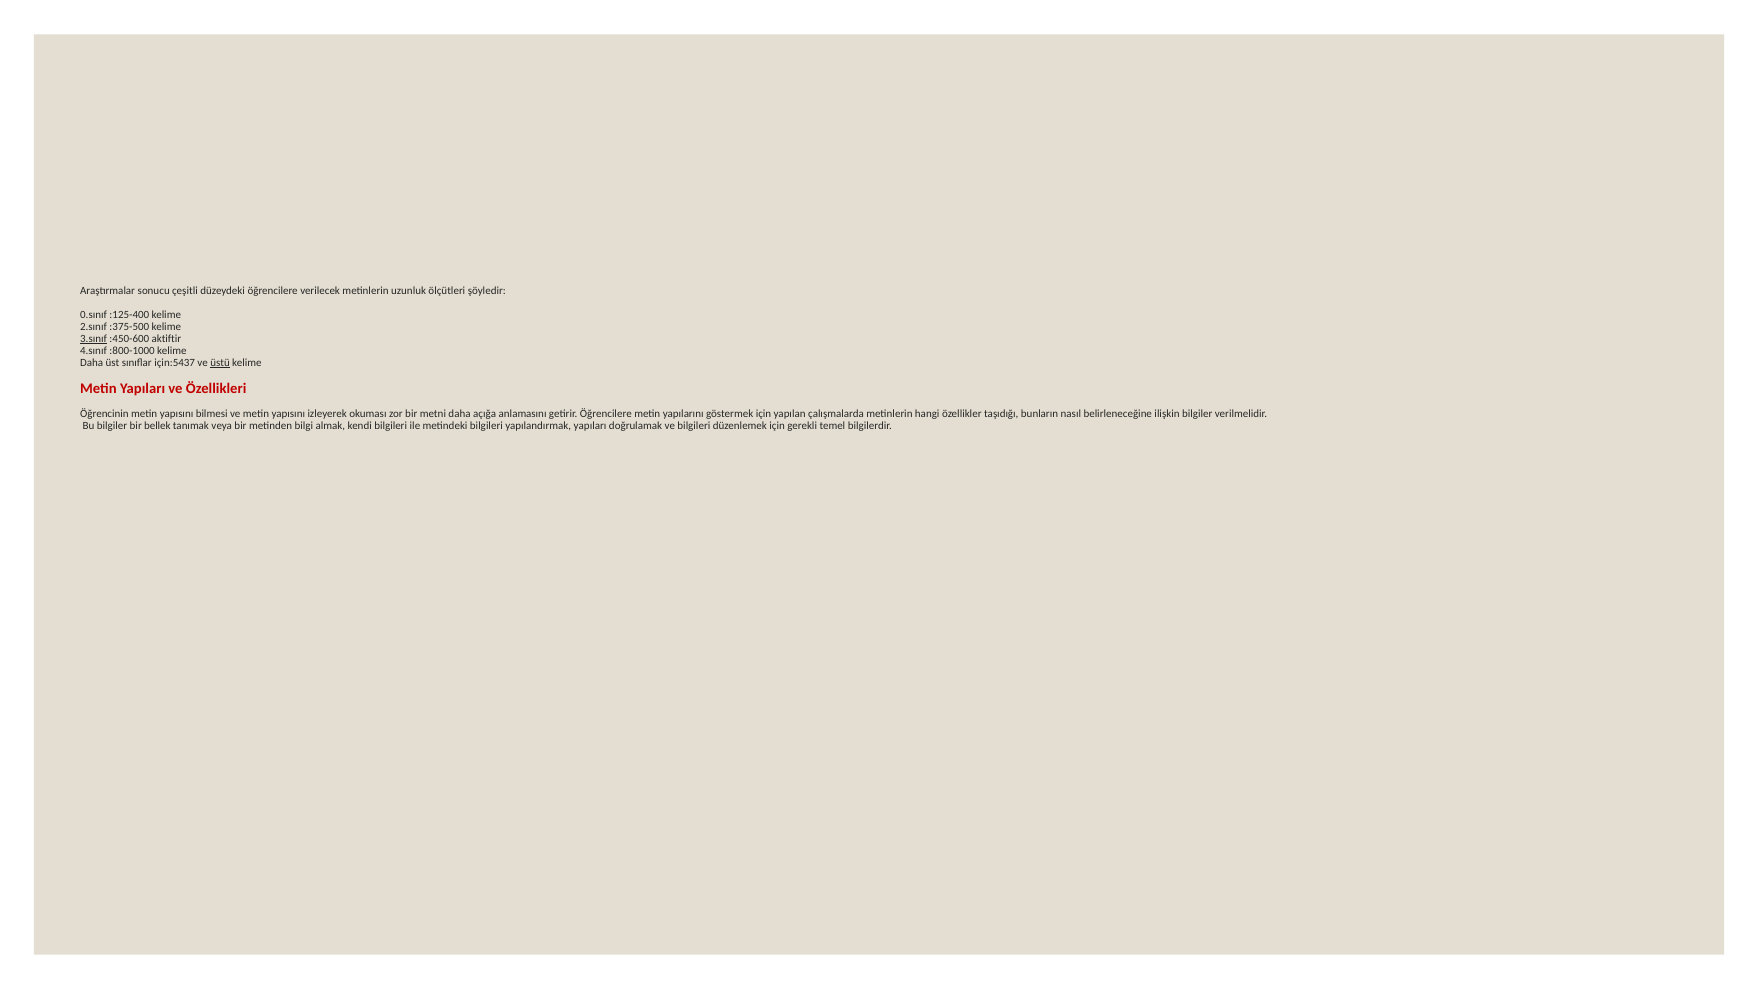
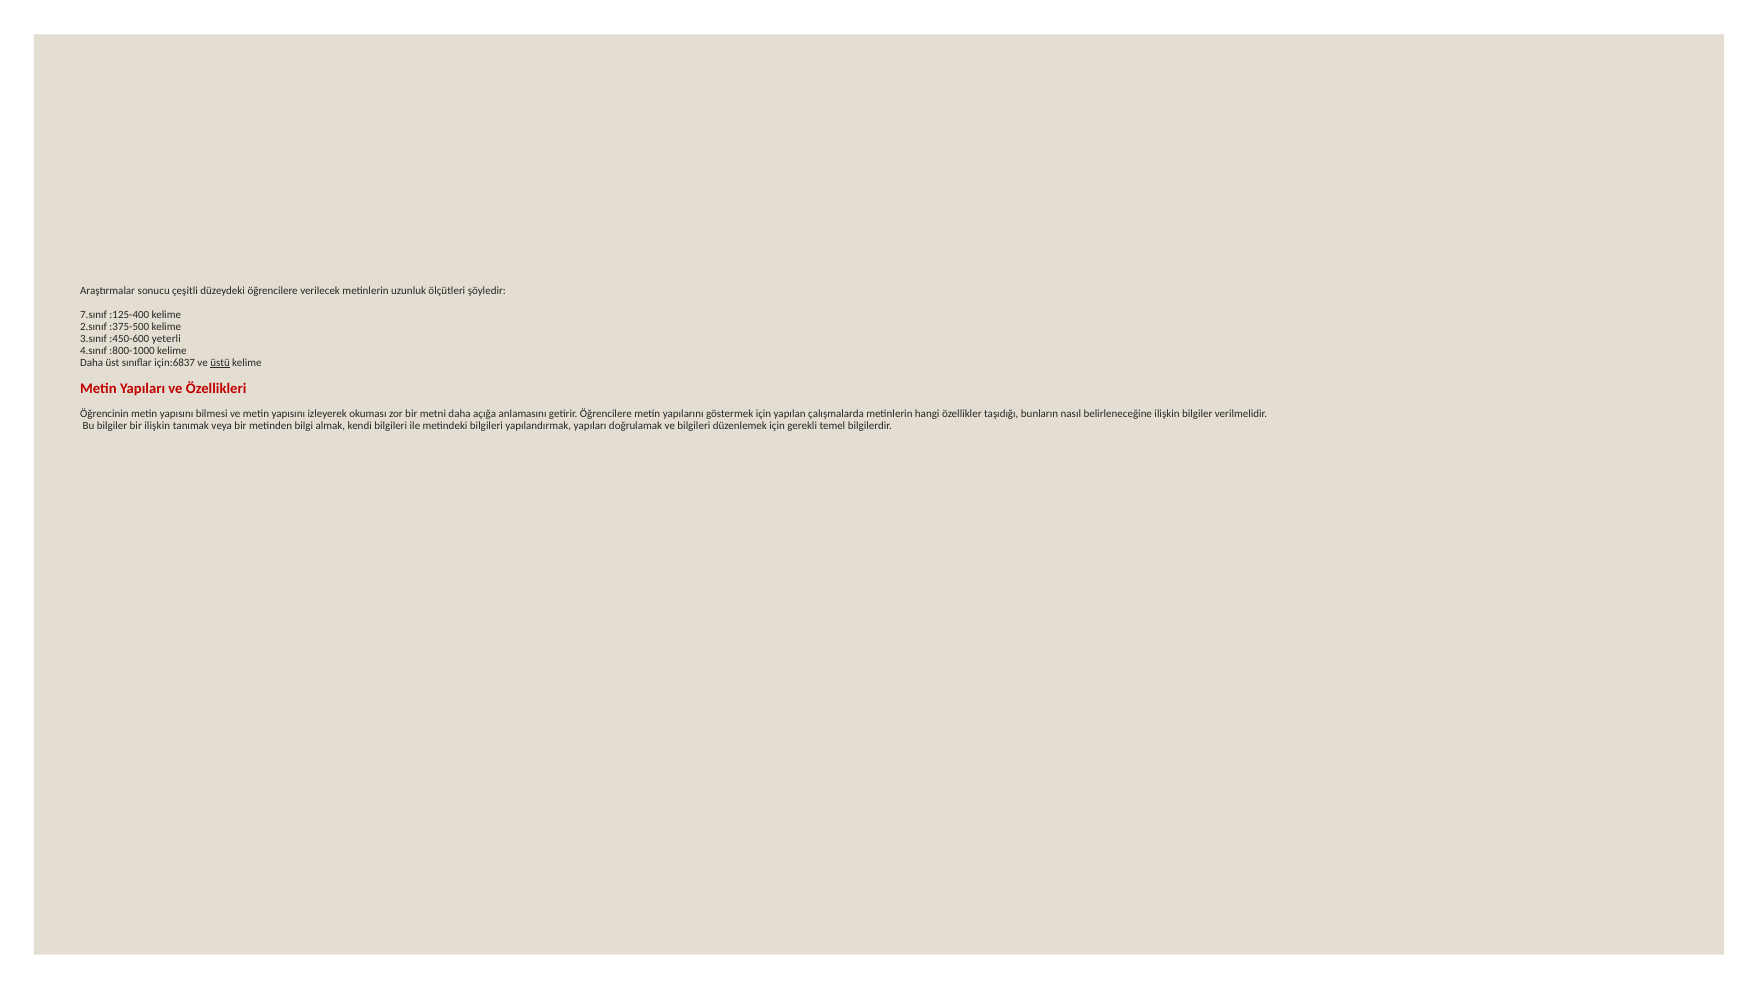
0.sınıf: 0.sınıf -> 7.sınıf (94, 315)
3.sınıf underline: present -> none (94, 339)
aktiftir: aktiftir -> yeterli (166, 339)
için:5437: için:5437 -> için:6837 (175, 363)
bir bellek: bellek -> ilişkin (157, 426)
